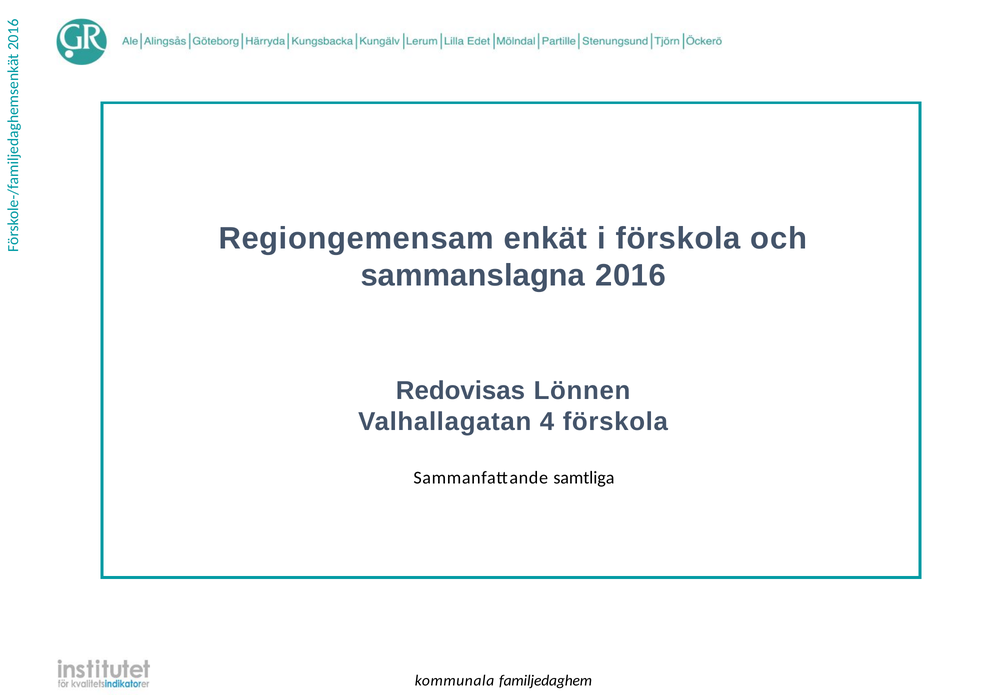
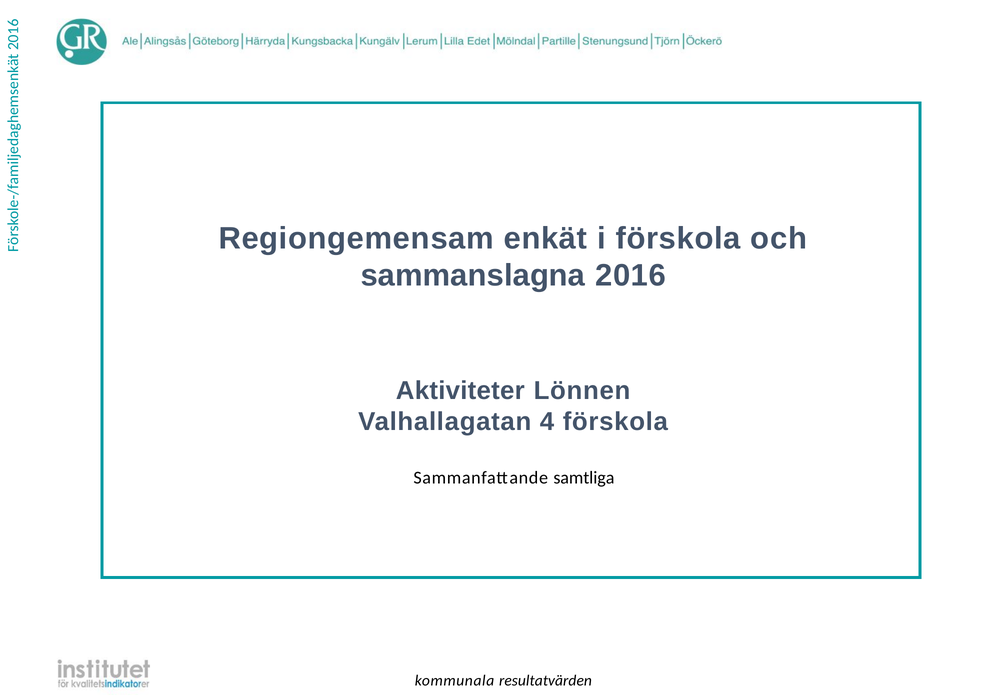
Redovisas: Redovisas -> Aktiviteter (460, 390)
familjedaghem: familjedaghem -> resultatvärden (545, 680)
